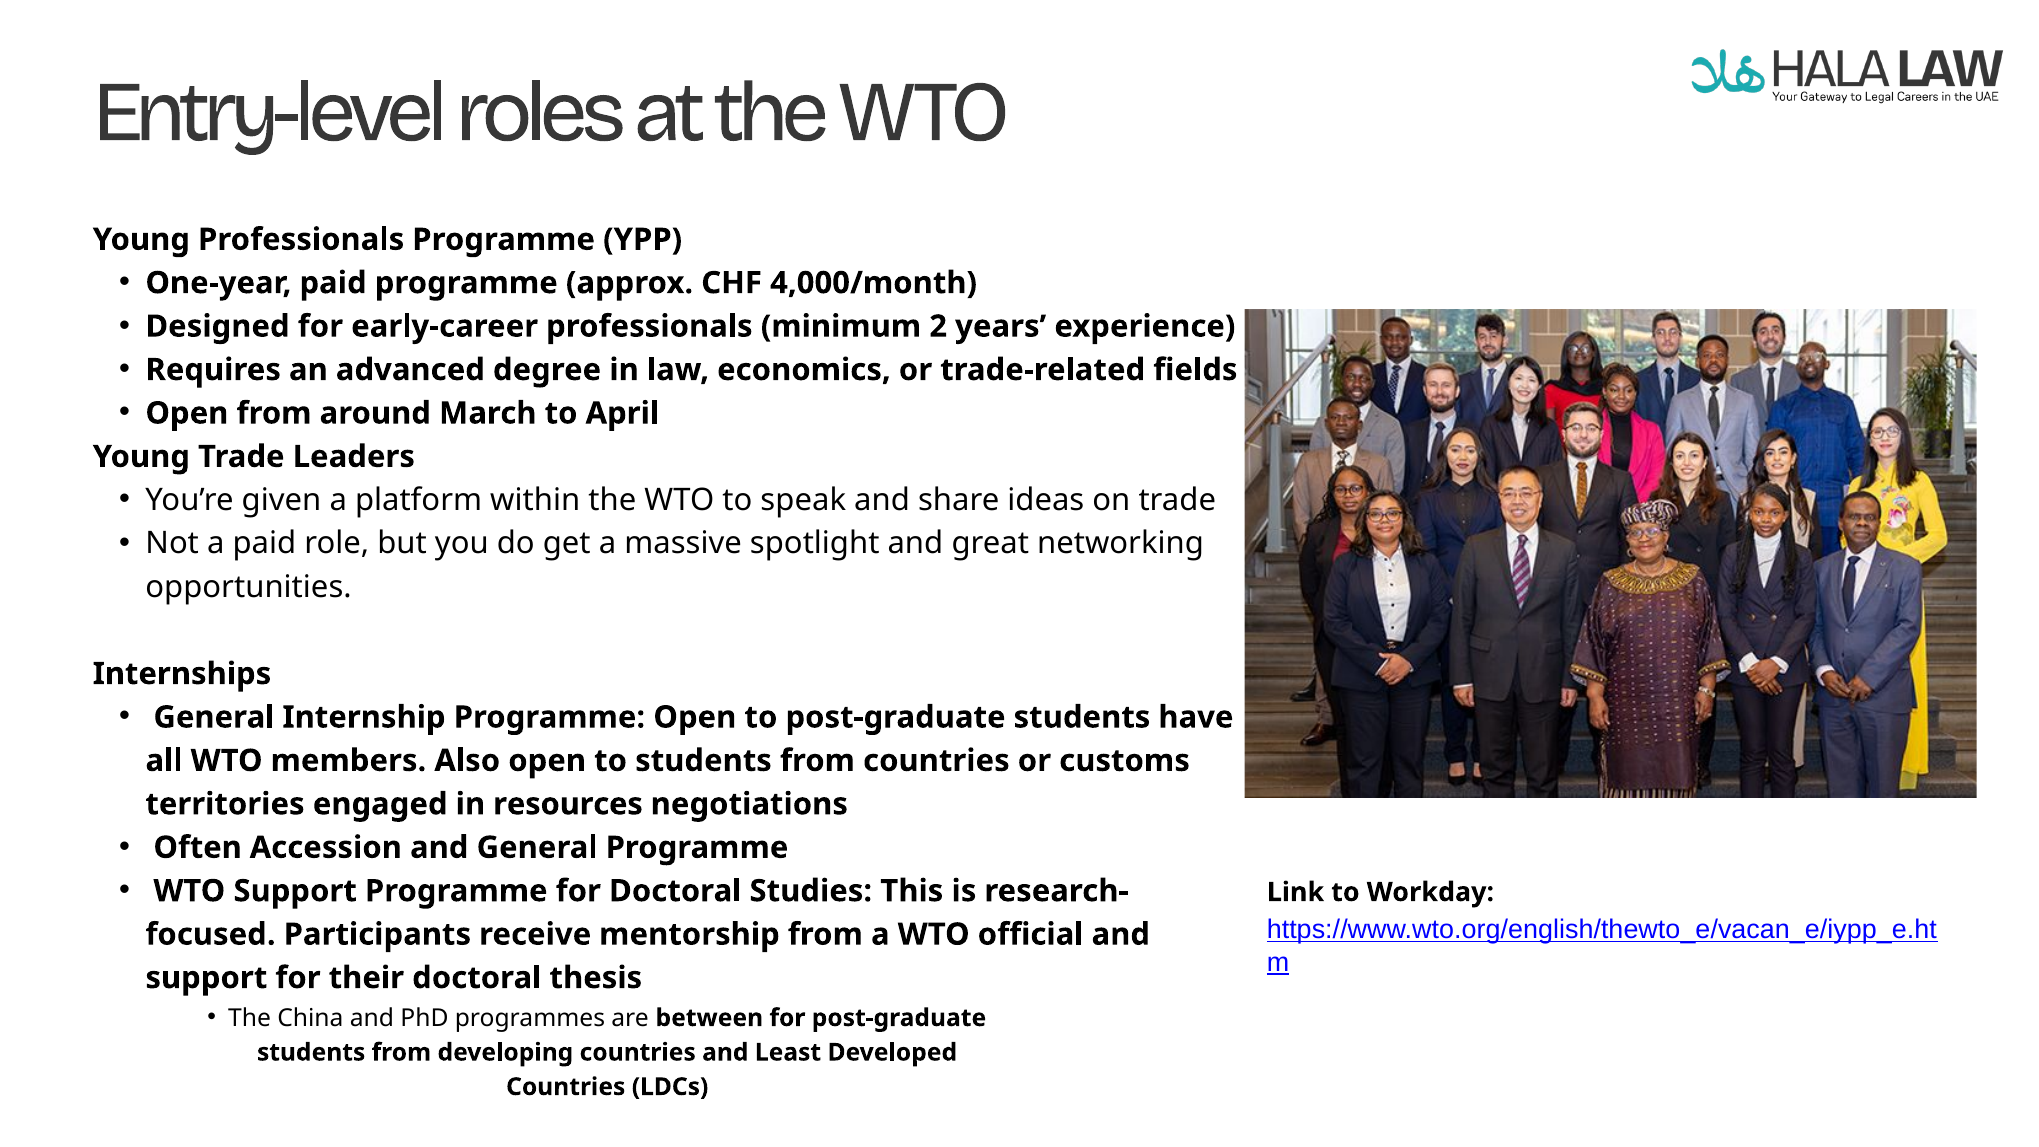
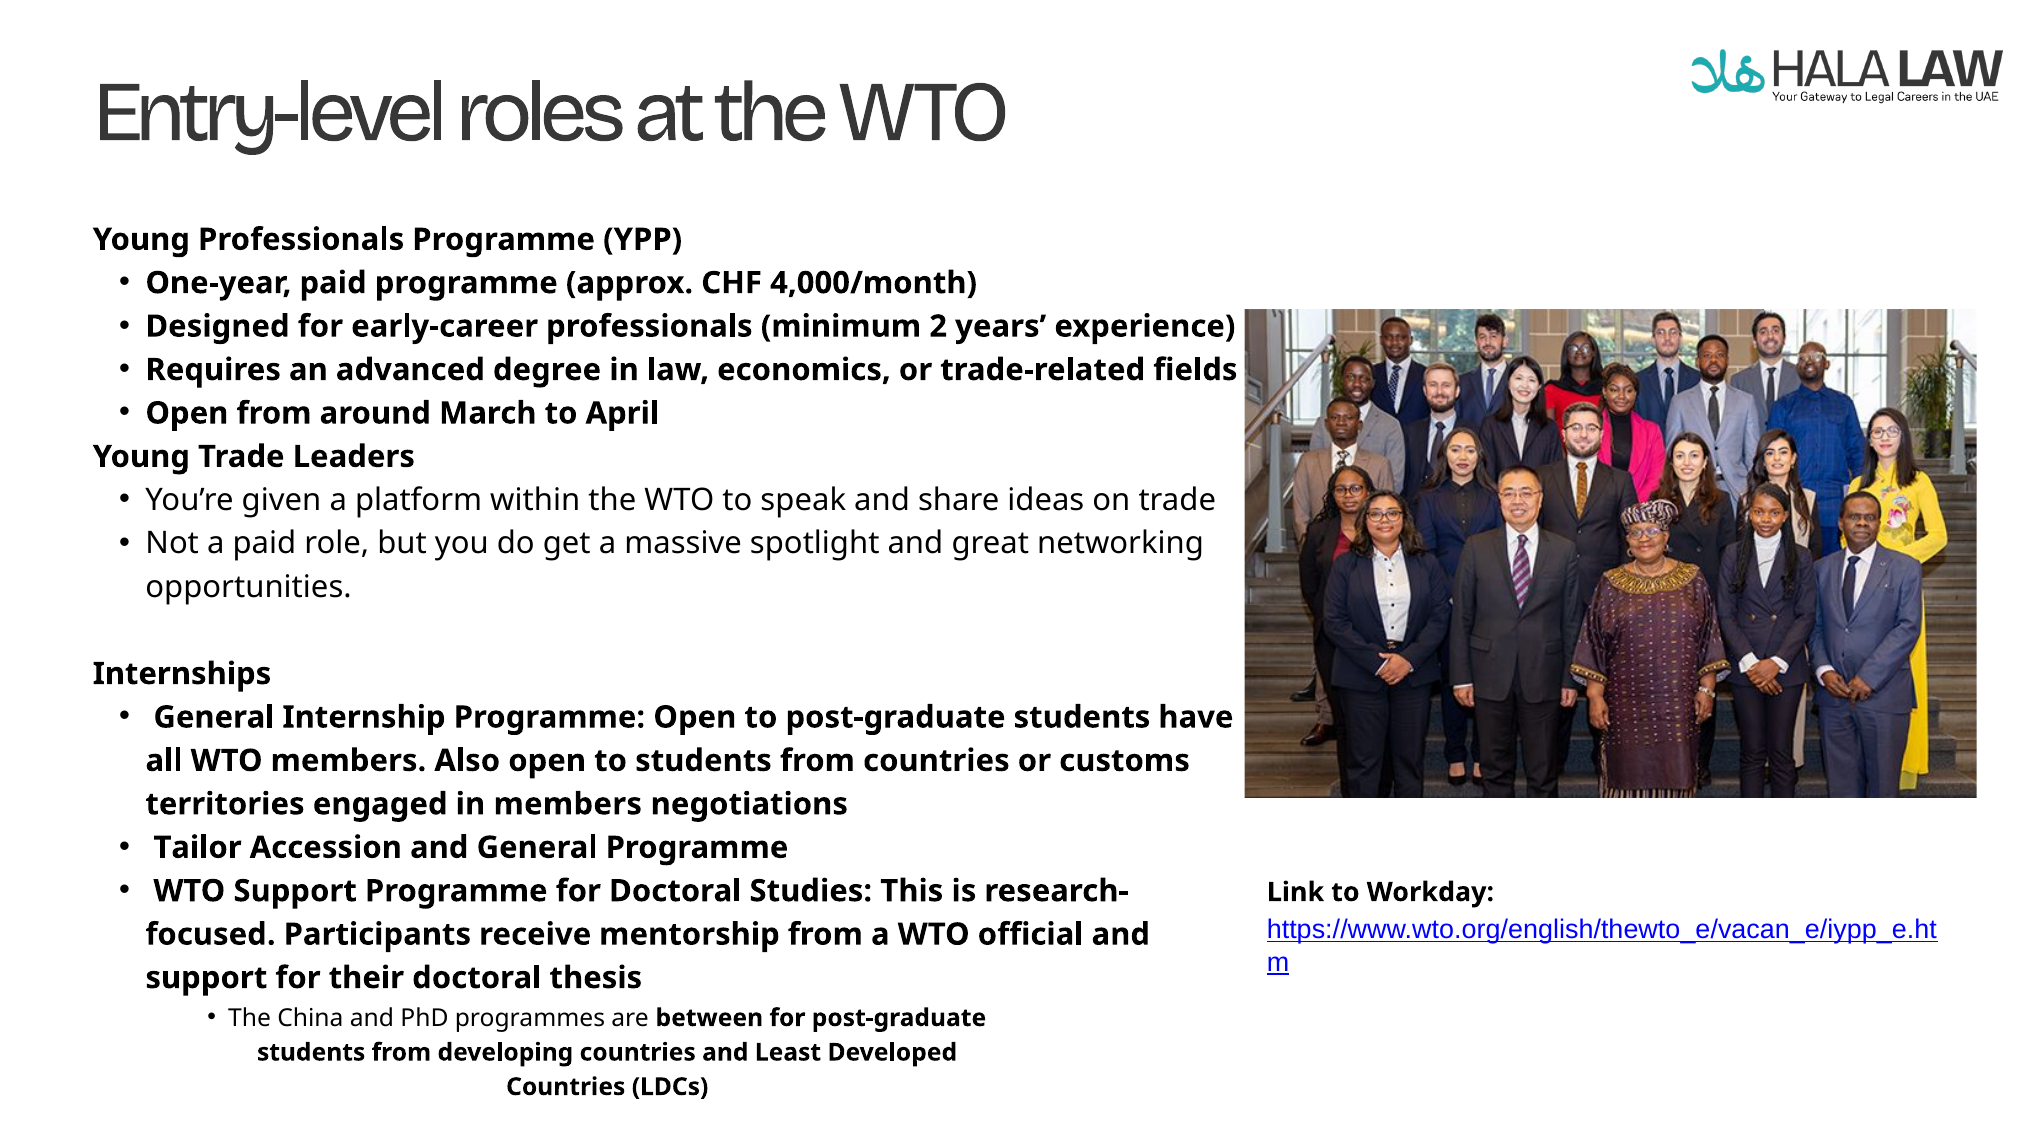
in resources: resources -> members (568, 804)
Often: Often -> Tailor (198, 848)
